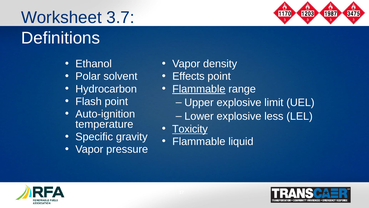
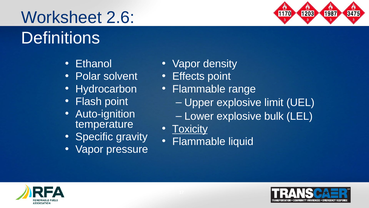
3.7: 3.7 -> 2.6 (120, 18)
Flammable underline: present -> none (199, 89)
less: less -> bulk (274, 116)
